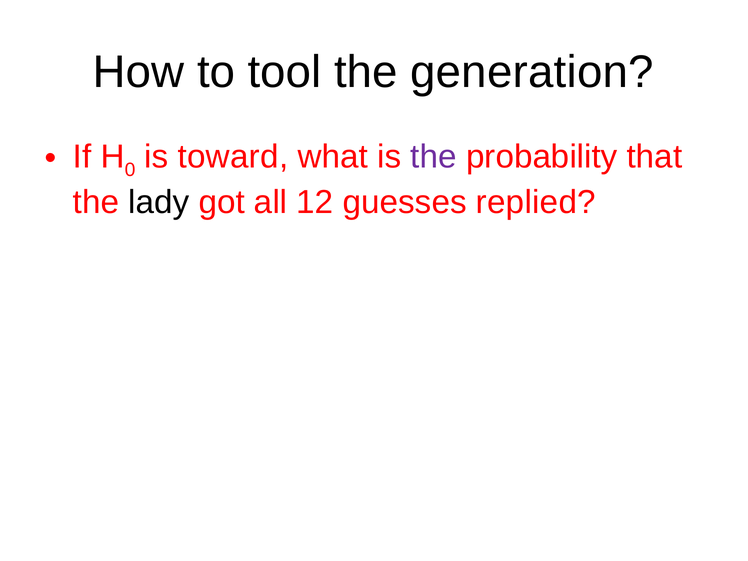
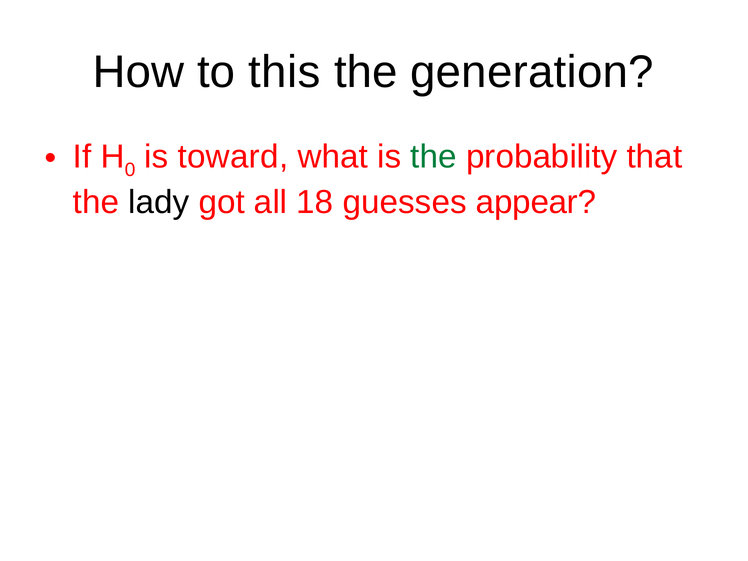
tool: tool -> this (284, 72)
the colour: purple -> green (434, 157)
12: 12 -> 18 (315, 202)
replied: replied -> appear (536, 202)
